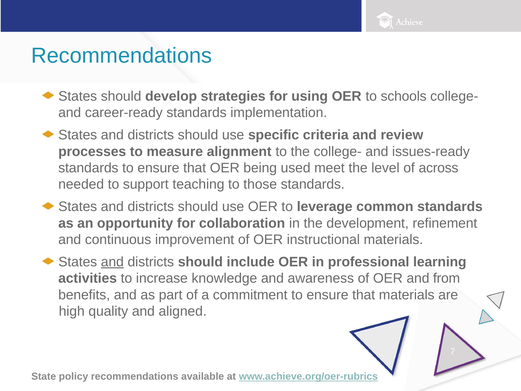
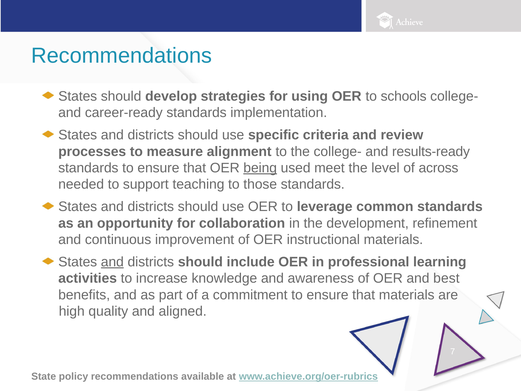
issues-ready: issues-ready -> results-ready (431, 151)
being underline: none -> present (260, 168)
from: from -> best (446, 278)
